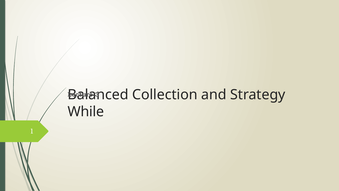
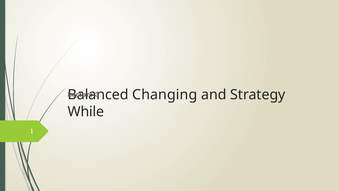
Collection: Collection -> Changing (165, 95)
